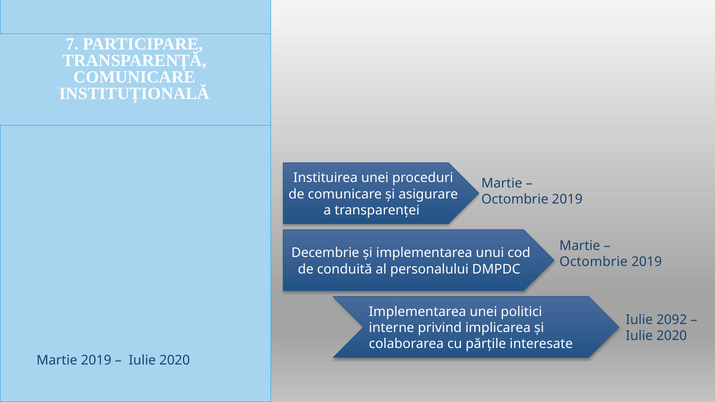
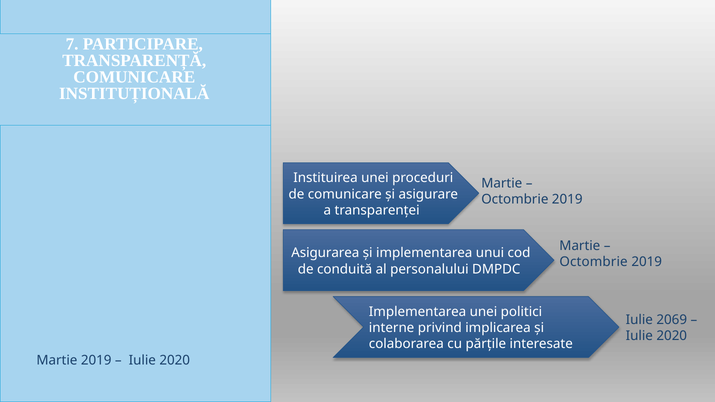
Decembrie: Decembrie -> Asigurarea (325, 253)
2092: 2092 -> 2069 (672, 320)
